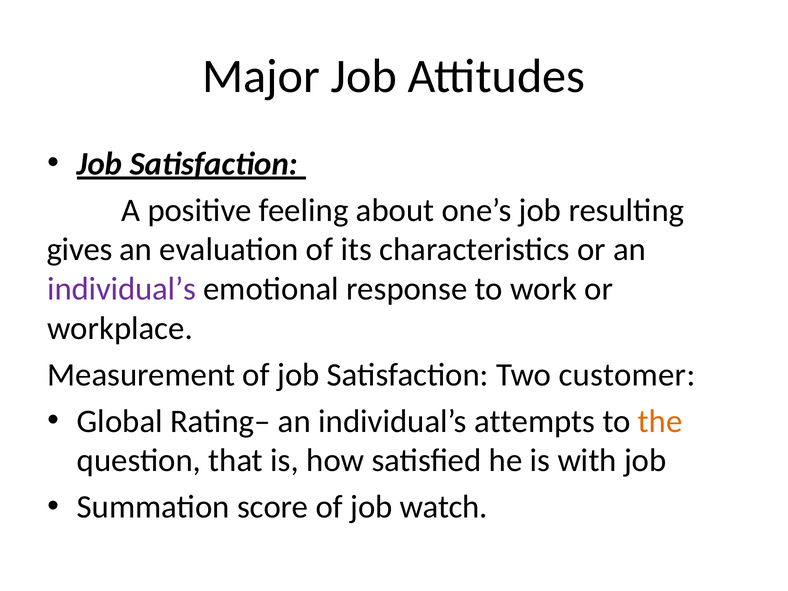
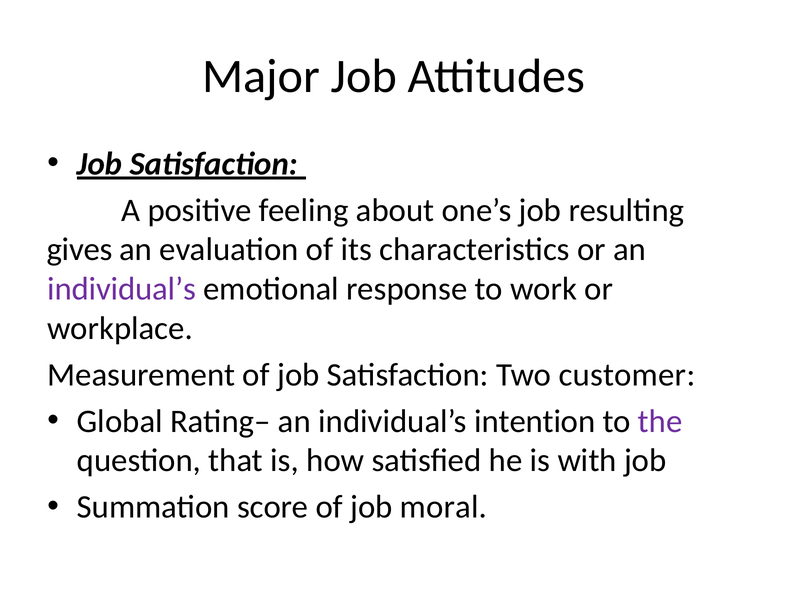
attempts: attempts -> intention (535, 421)
the colour: orange -> purple (660, 421)
watch: watch -> moral (443, 507)
